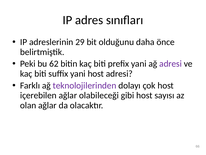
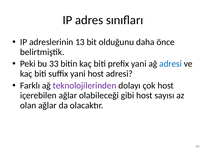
29: 29 -> 13 (80, 42)
62: 62 -> 33 (54, 64)
adresi colour: purple -> blue (171, 64)
